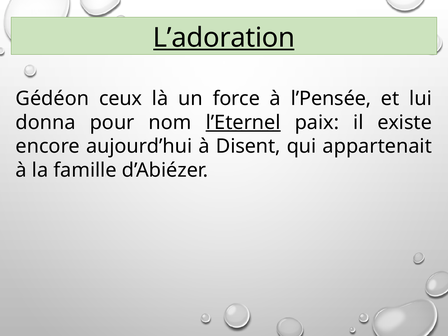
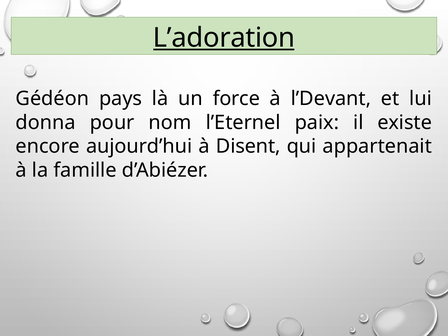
ceux: ceux -> pays (121, 99)
l’Pensée: l’Pensée -> l’Devant (331, 99)
l’Eternel underline: present -> none (243, 123)
